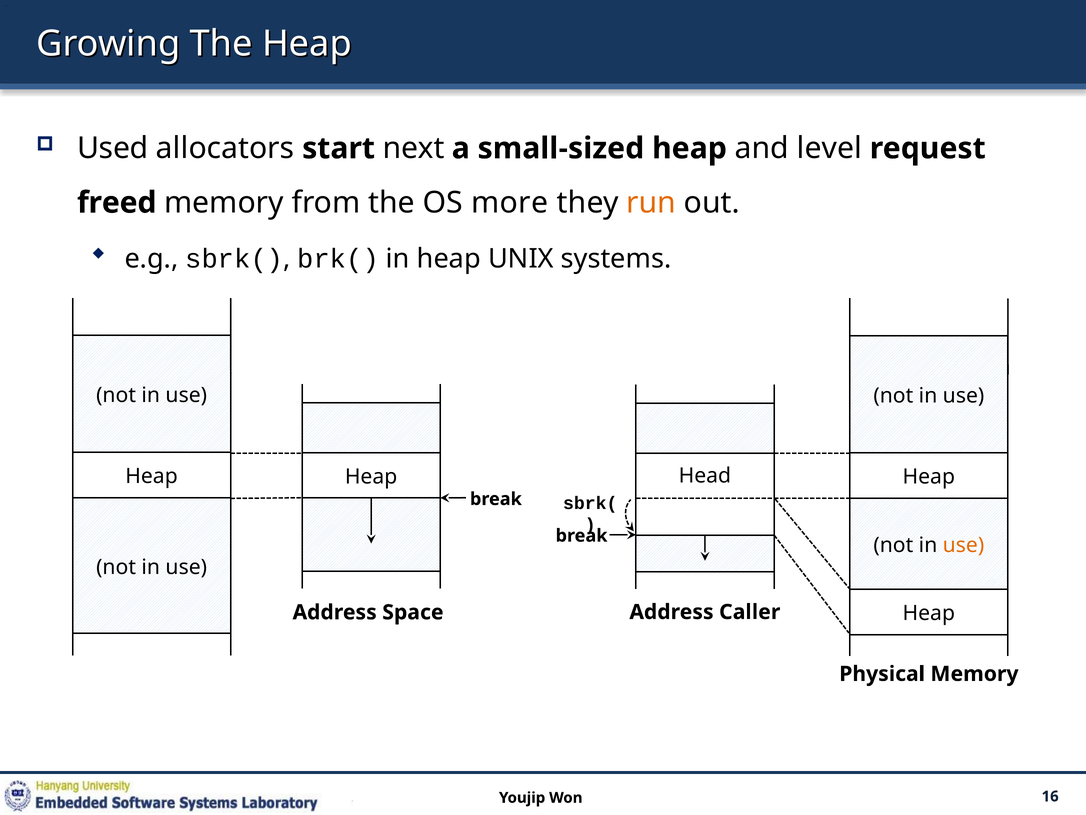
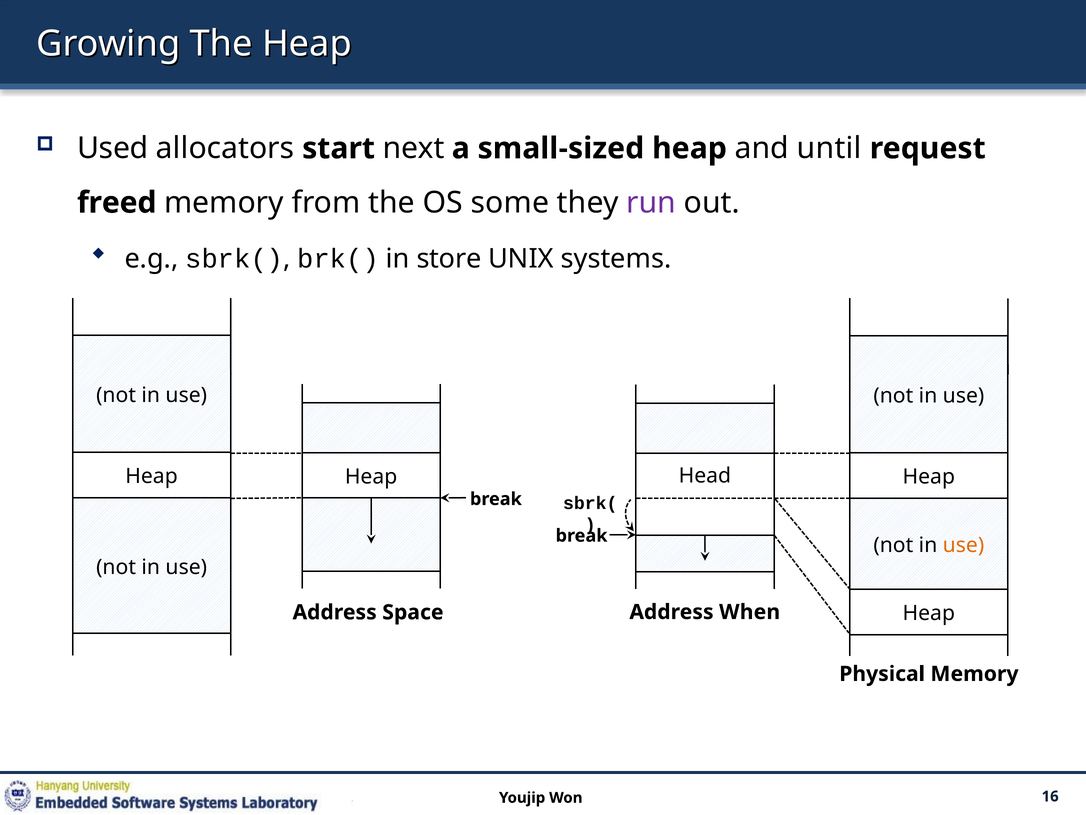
level: level -> until (829, 148)
more: more -> some (510, 203)
run colour: orange -> purple (651, 203)
in heap: heap -> store (449, 258)
Caller: Caller -> When (750, 612)
